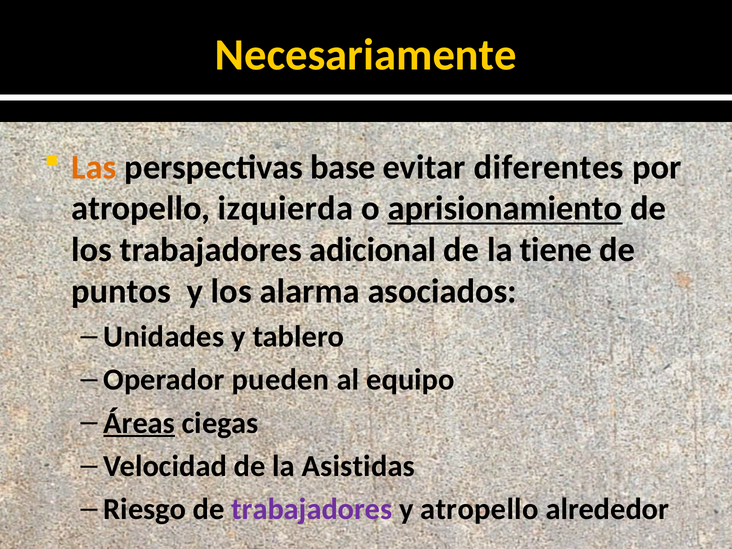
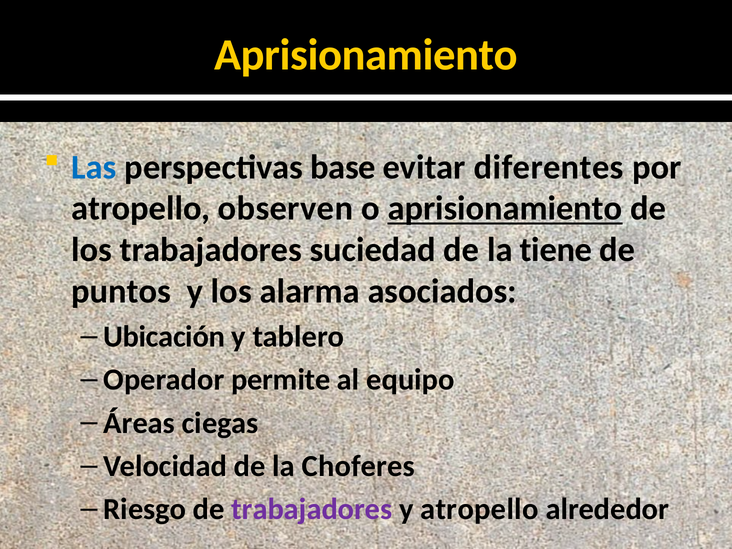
Necesariamente: Necesariamente -> Aprisionamiento (366, 55)
Las colour: orange -> blue (94, 167)
izquierda: izquierda -> observen (285, 209)
adicional: adicional -> suciedad (373, 250)
Unidades: Unidades -> Ubicación (164, 337)
pueden: pueden -> permite (281, 380)
Áreas underline: present -> none (139, 423)
Asistidas: Asistidas -> Choferes (358, 466)
